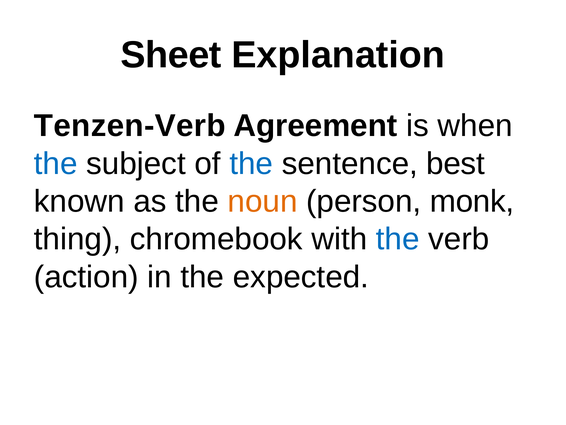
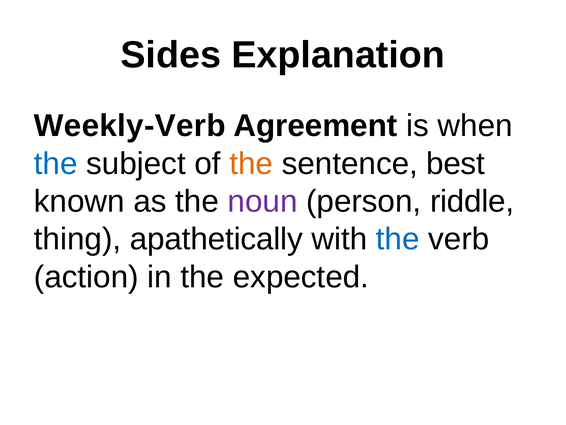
Sheet: Sheet -> Sides (171, 55)
Tenzen-Verb: Tenzen-Verb -> Weekly-Verb (130, 126)
the colour: blue -> orange (251, 164)
noun colour: orange -> purple (263, 201)
monk: monk -> riddle (472, 201)
chromebook: chromebook -> apathetically (216, 239)
